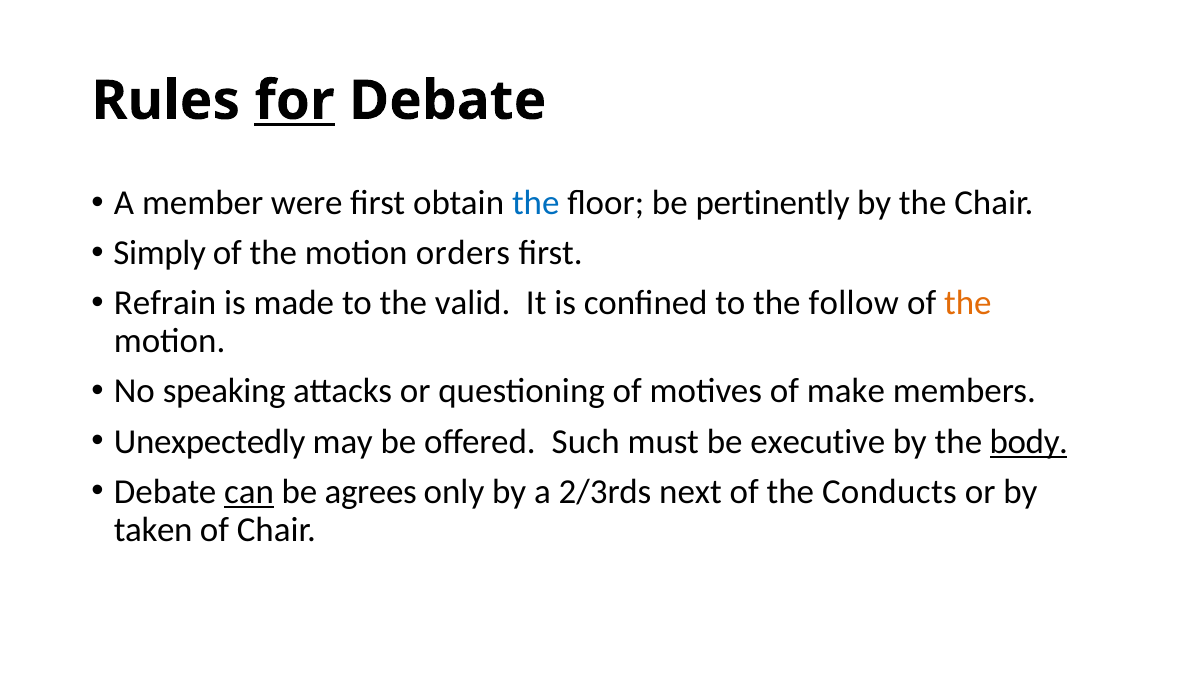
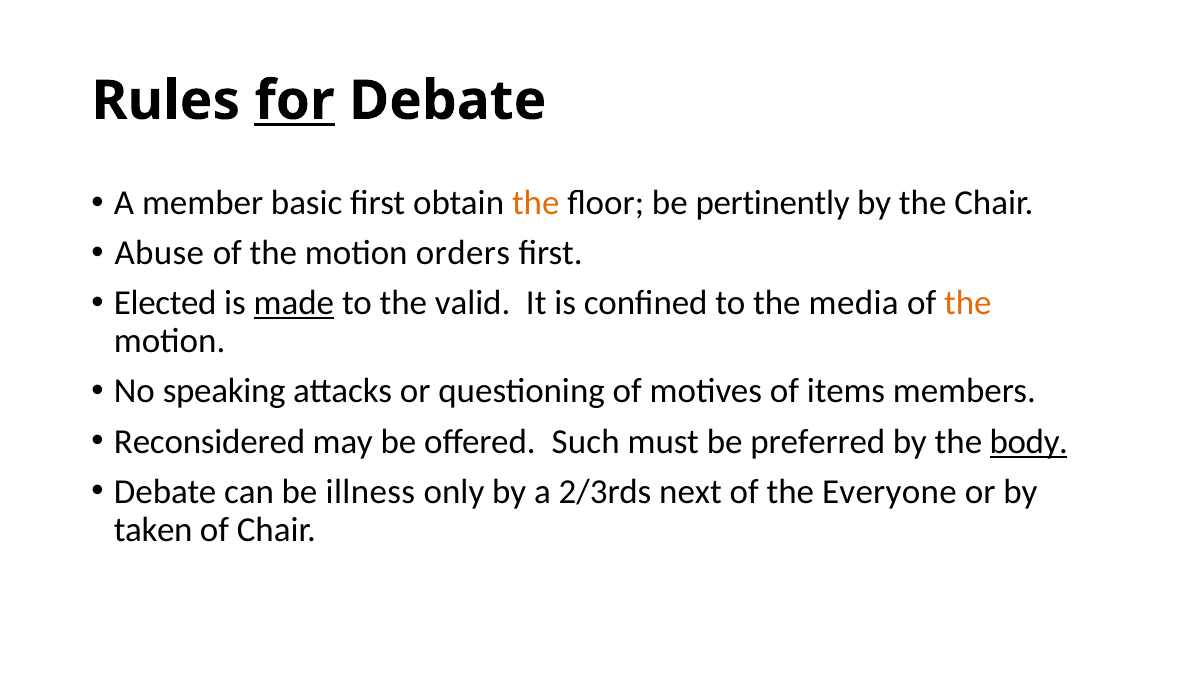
were: were -> basic (307, 203)
the colour: blue -> orange (536, 203)
Simply: Simply -> Abuse (159, 253)
Refrain: Refrain -> Elected (165, 303)
made underline: none -> present (294, 303)
follow: follow -> media (854, 303)
make: make -> items (846, 391)
Unexpectedly: Unexpectedly -> Reconsidered (210, 442)
executive: executive -> preferred (818, 442)
can underline: present -> none (249, 492)
agrees: agrees -> illness (370, 492)
Conducts: Conducts -> Everyone (889, 492)
